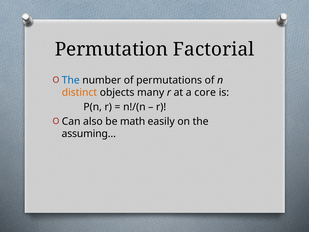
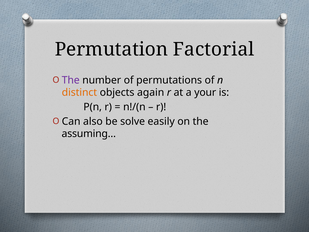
The colour: blue -> purple (71, 80)
many: many -> again (151, 92)
core: core -> your (205, 92)
math: math -> solve (133, 121)
